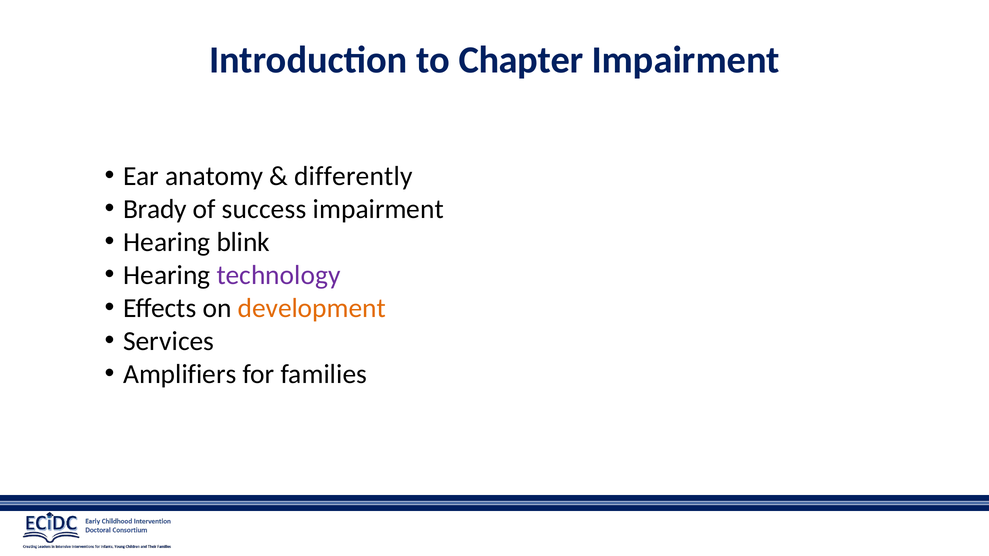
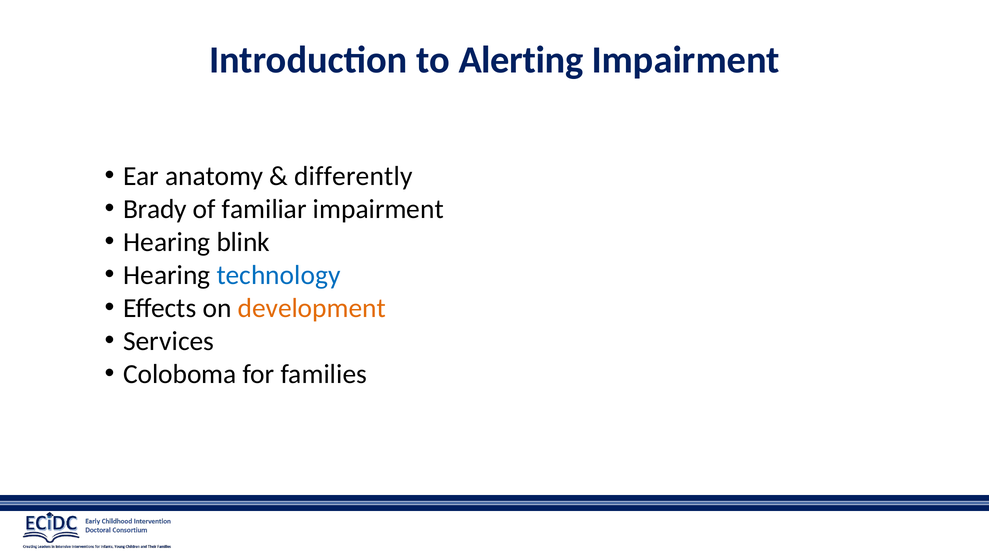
Chapter: Chapter -> Alerting (521, 60)
success: success -> familiar (264, 209)
technology colour: purple -> blue (279, 275)
Amplifiers: Amplifiers -> Coloboma (180, 374)
